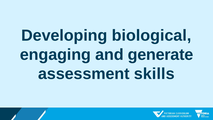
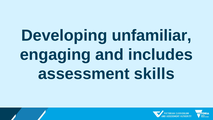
biological: biological -> unfamiliar (152, 35)
generate: generate -> includes (160, 55)
